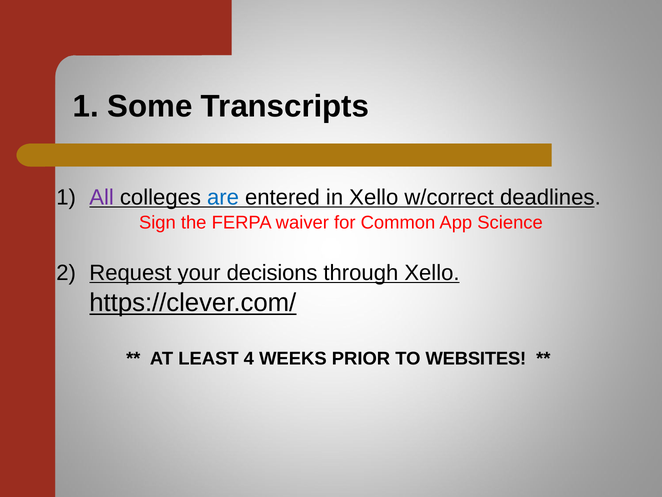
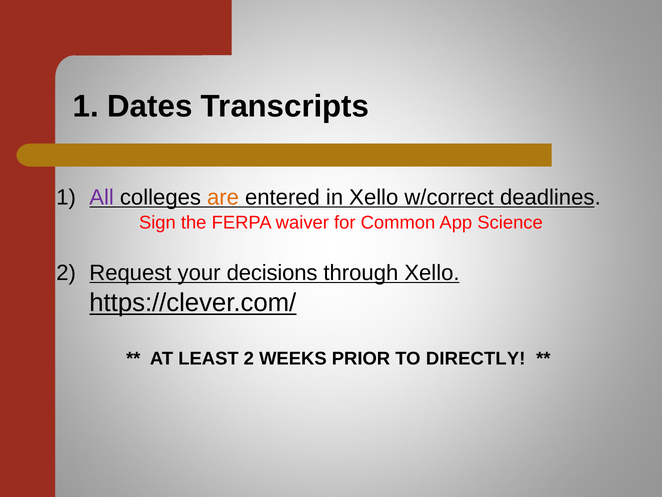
Some: Some -> Dates (150, 106)
are colour: blue -> orange (223, 197)
LEAST 4: 4 -> 2 (249, 358)
WEBSITES: WEBSITES -> DIRECTLY (476, 358)
